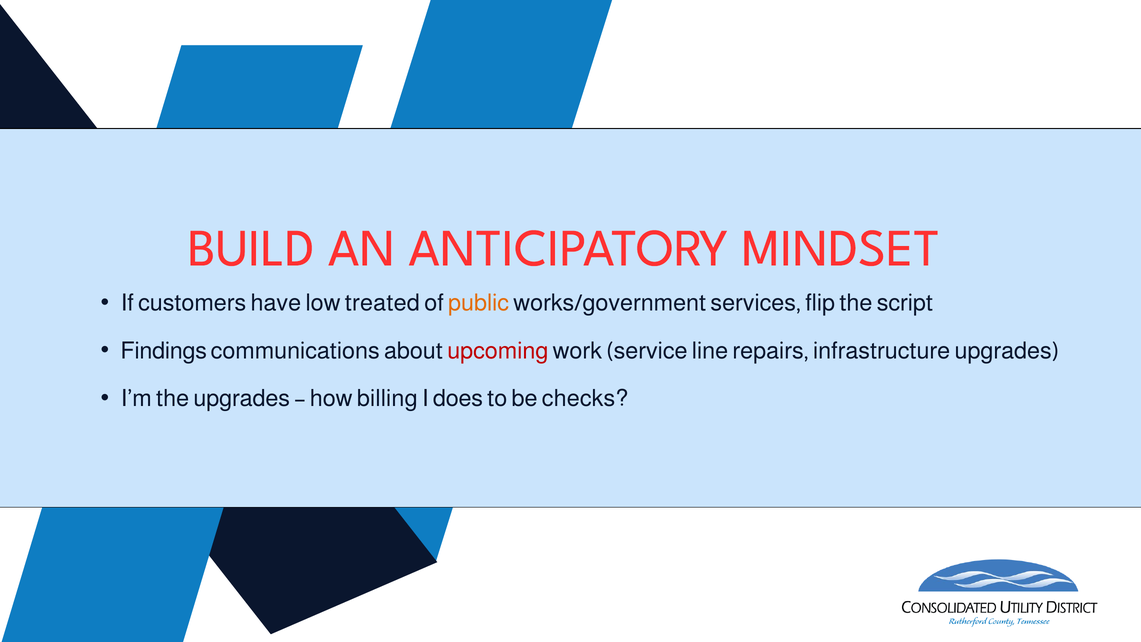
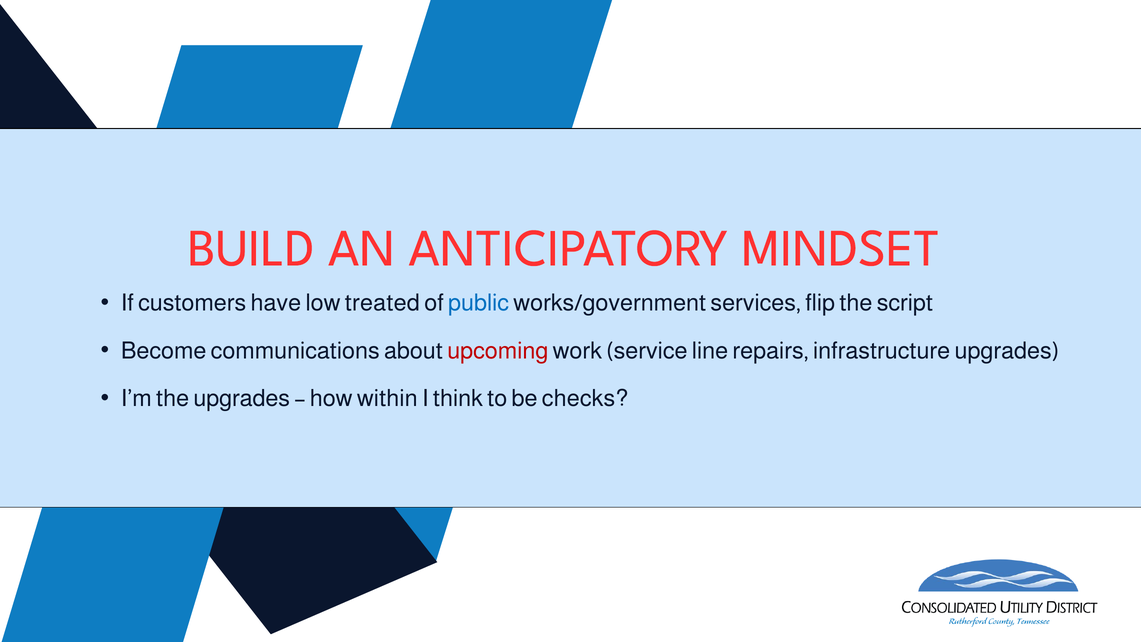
public colour: orange -> blue (479, 303)
Findings: Findings -> Become (164, 351)
billing: billing -> within (387, 398)
does: does -> think (458, 398)
